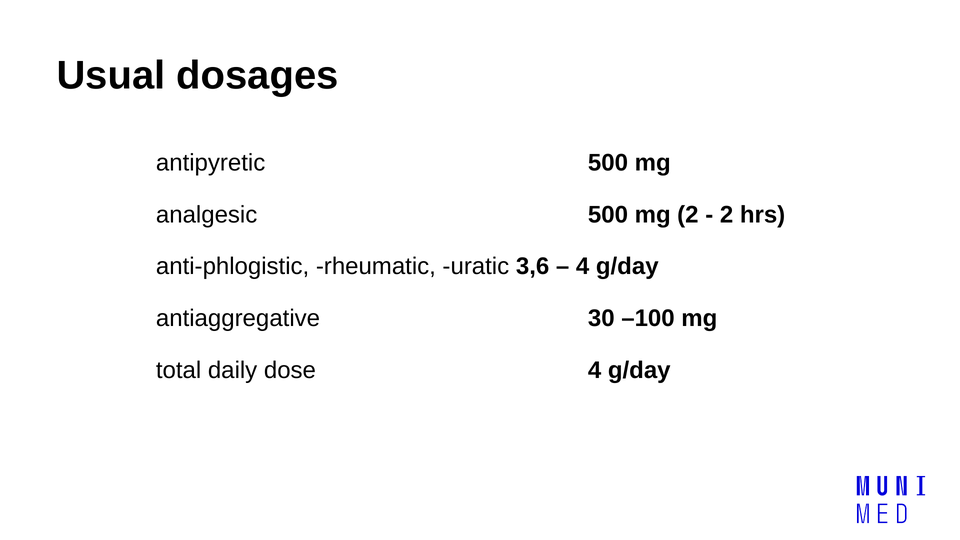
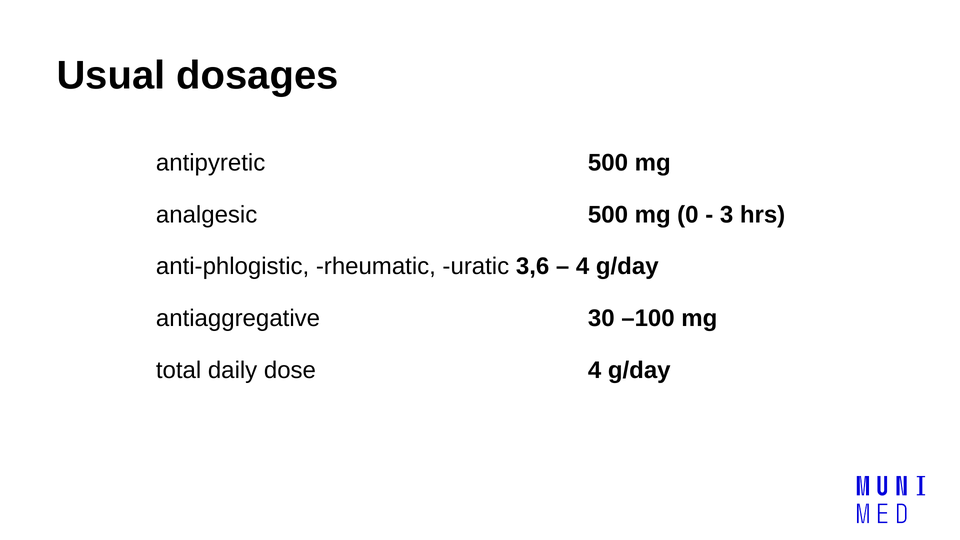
mg 2: 2 -> 0 (688, 215)
2: 2 -> 3 (727, 215)
